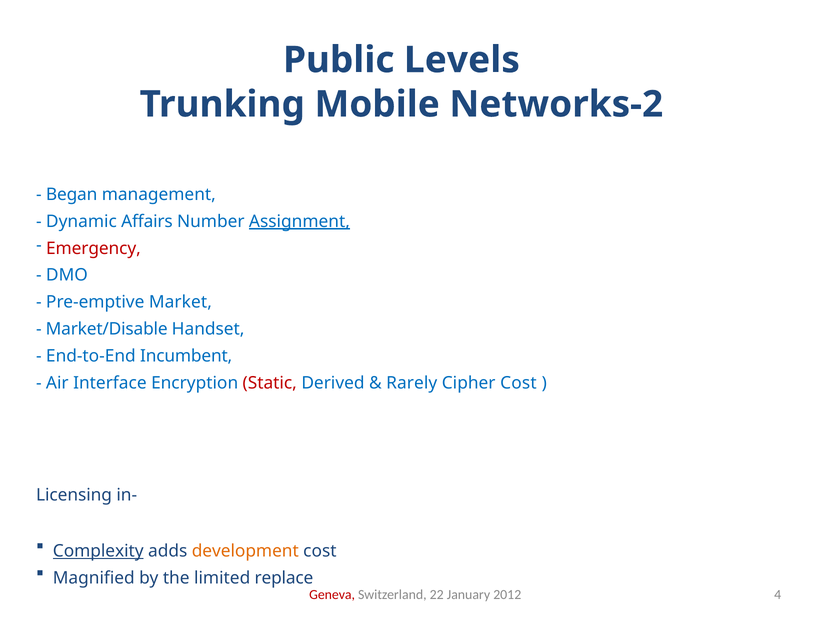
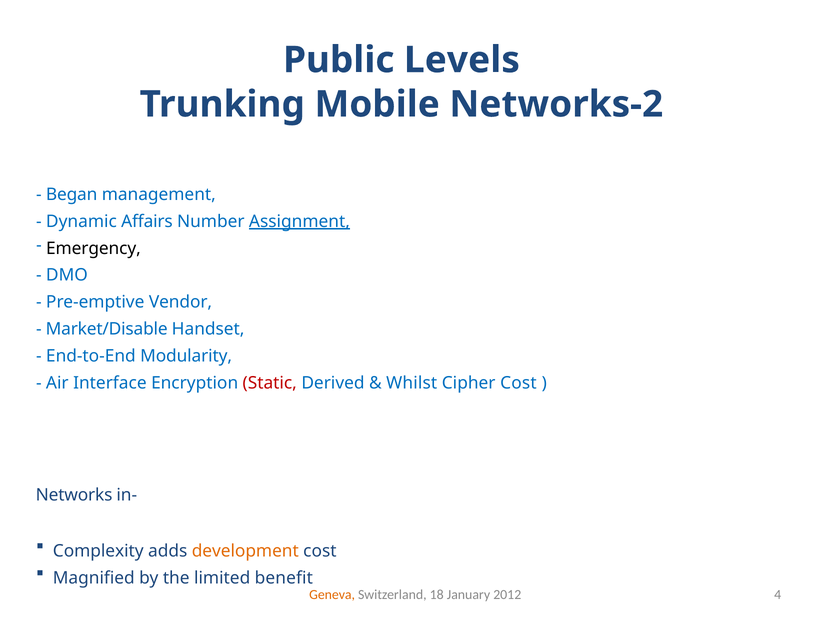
Emergency colour: red -> black (93, 248)
Market: Market -> Vendor (181, 302)
Incumbent: Incumbent -> Modularity (186, 356)
Rarely: Rarely -> Whilst (412, 383)
Licensing: Licensing -> Networks (74, 495)
Complexity underline: present -> none (98, 551)
replace: replace -> benefit (284, 578)
Geneva colour: red -> orange (332, 595)
22: 22 -> 18 (437, 595)
